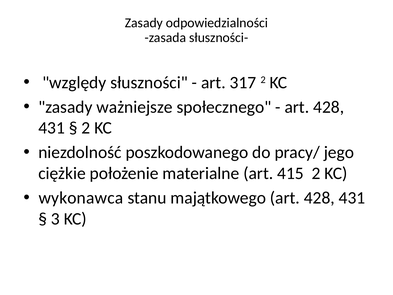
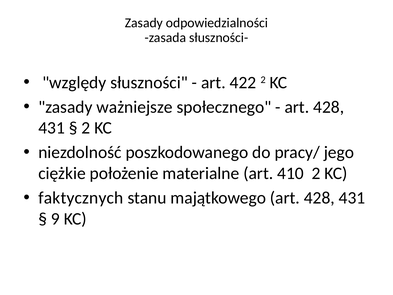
317: 317 -> 422 (243, 82)
415: 415 -> 410 (290, 173)
wykonawca: wykonawca -> faktycznych (81, 198)
3: 3 -> 9 (55, 219)
